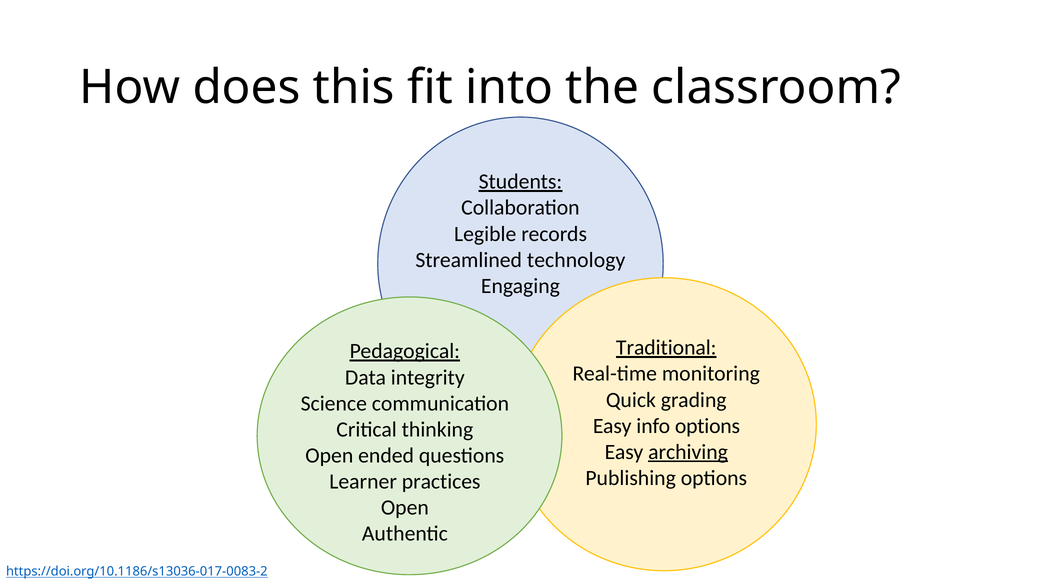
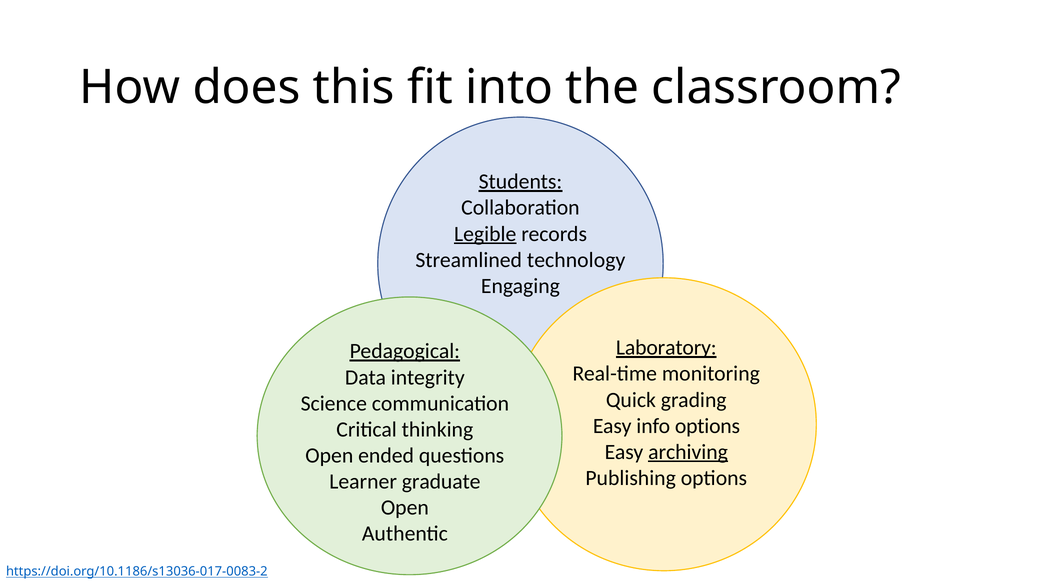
Legible underline: none -> present (485, 234)
Traditional: Traditional -> Laboratory (666, 347)
practices: practices -> graduate (441, 481)
